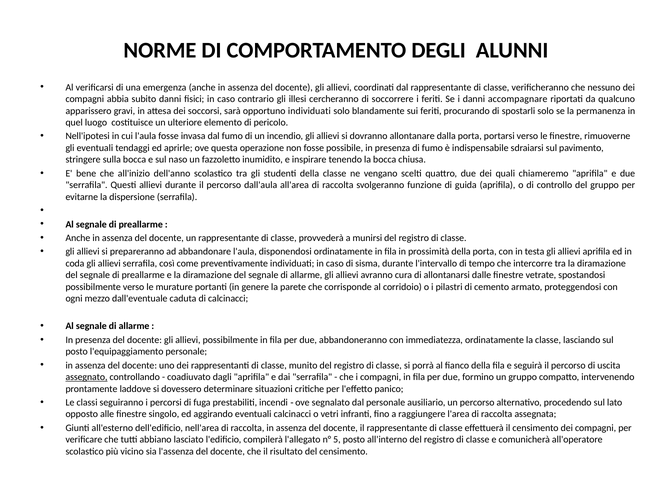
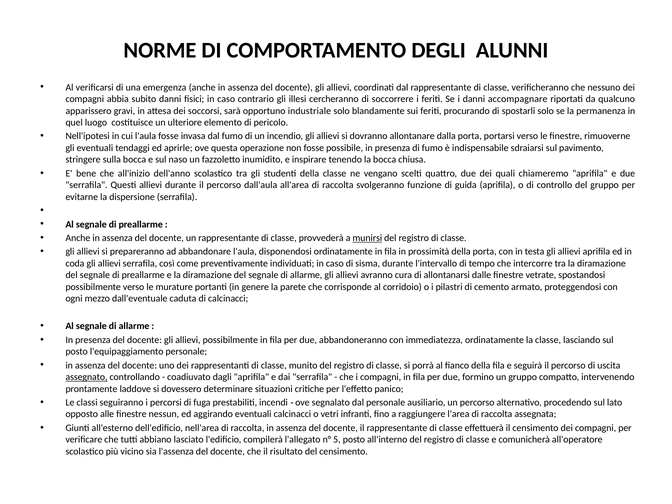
opportuno individuati: individuati -> industriale (309, 111)
munirsi underline: none -> present (367, 238)
singolo: singolo -> nessun (164, 414)
